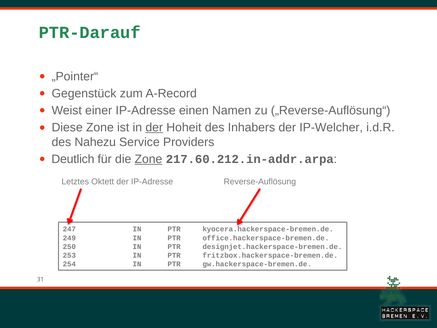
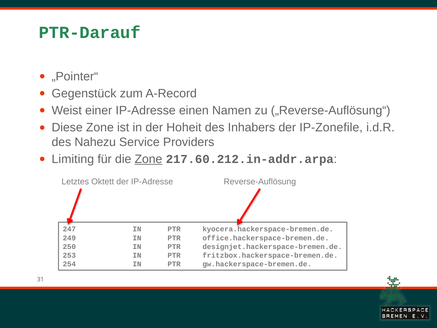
der underline: present -> none (154, 127)
IP-Welcher: IP-Welcher -> IP-Zonefile (331, 127)
Deutlich: Deutlich -> Limiting (73, 159)
